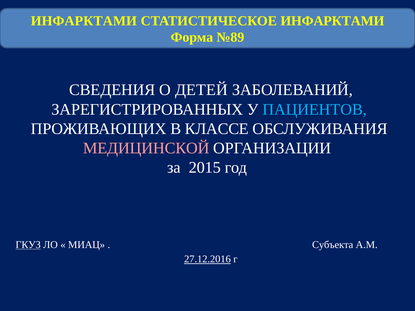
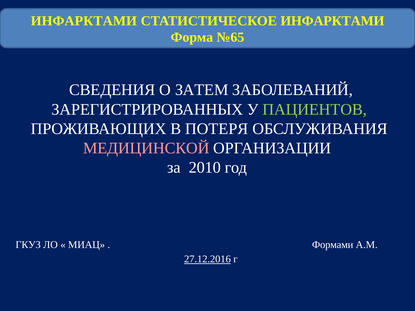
№89: №89 -> №65 (230, 37)
ДЕТЕЙ: ДЕТЕЙ -> ЗАТЕМ (202, 90)
ПАЦИЕНТОВ colour: light blue -> light green (315, 109)
КЛАССЕ: КЛАССЕ -> ПОТЕРЯ (217, 129)
2015: 2015 -> 2010 (205, 168)
ГКУЗ underline: present -> none (28, 245)
Субъекта: Субъекта -> Формами (333, 245)
